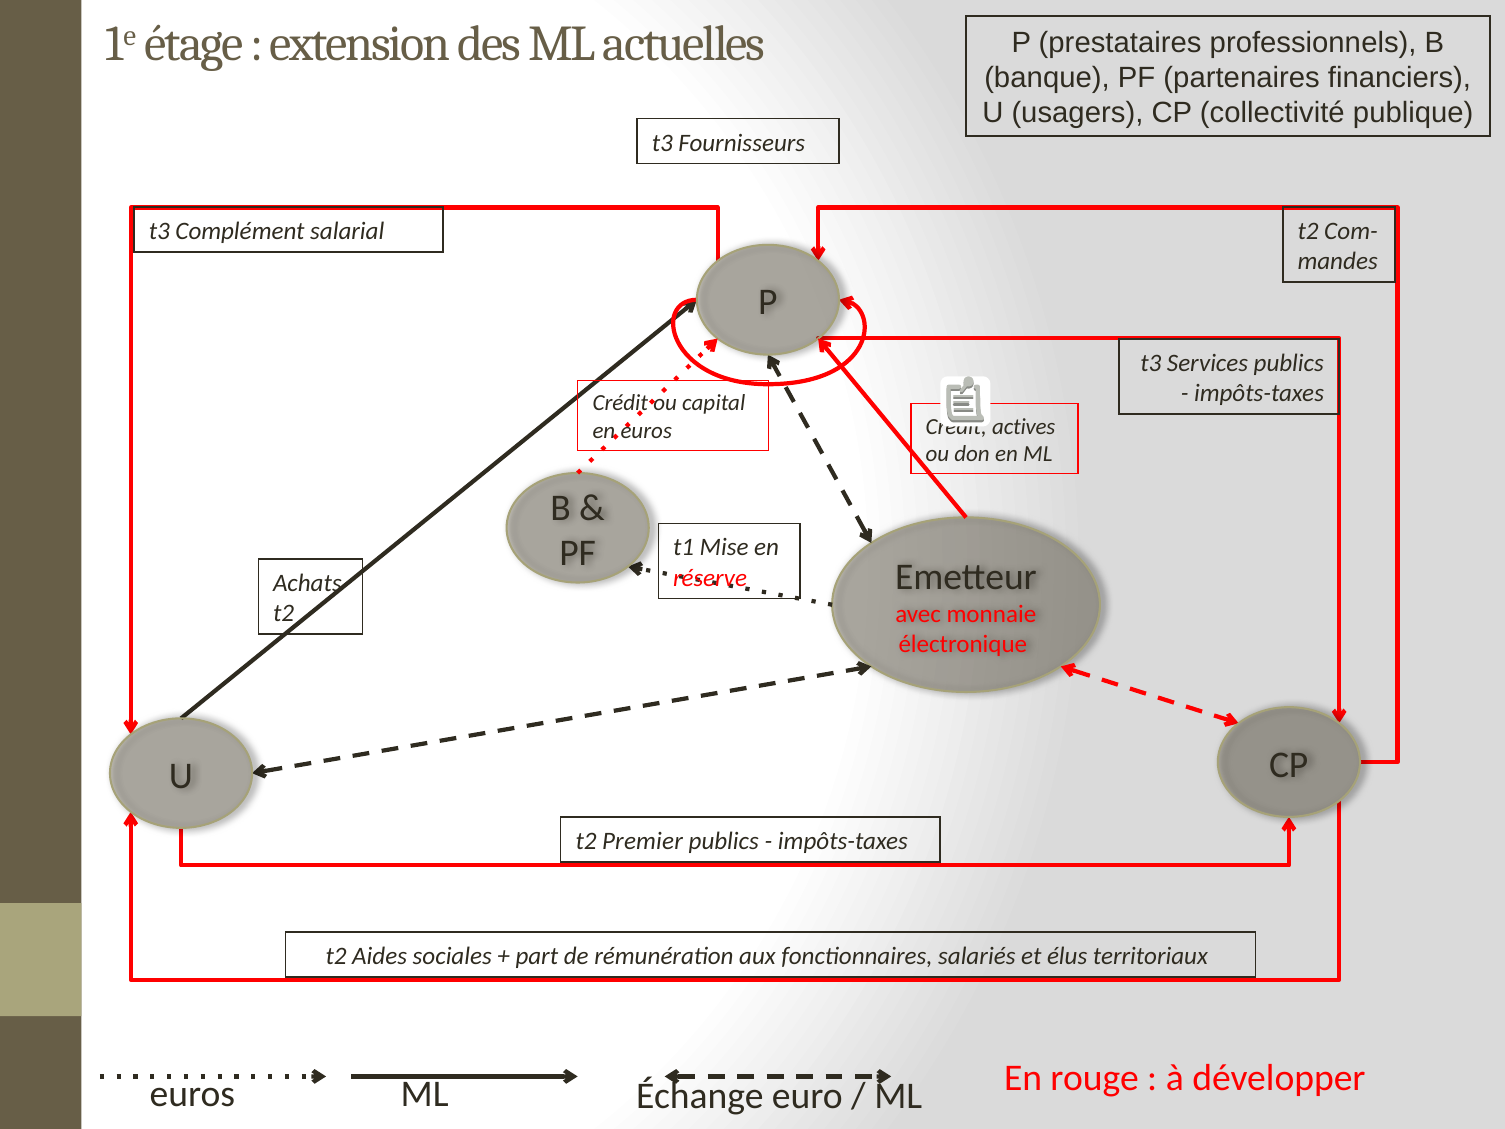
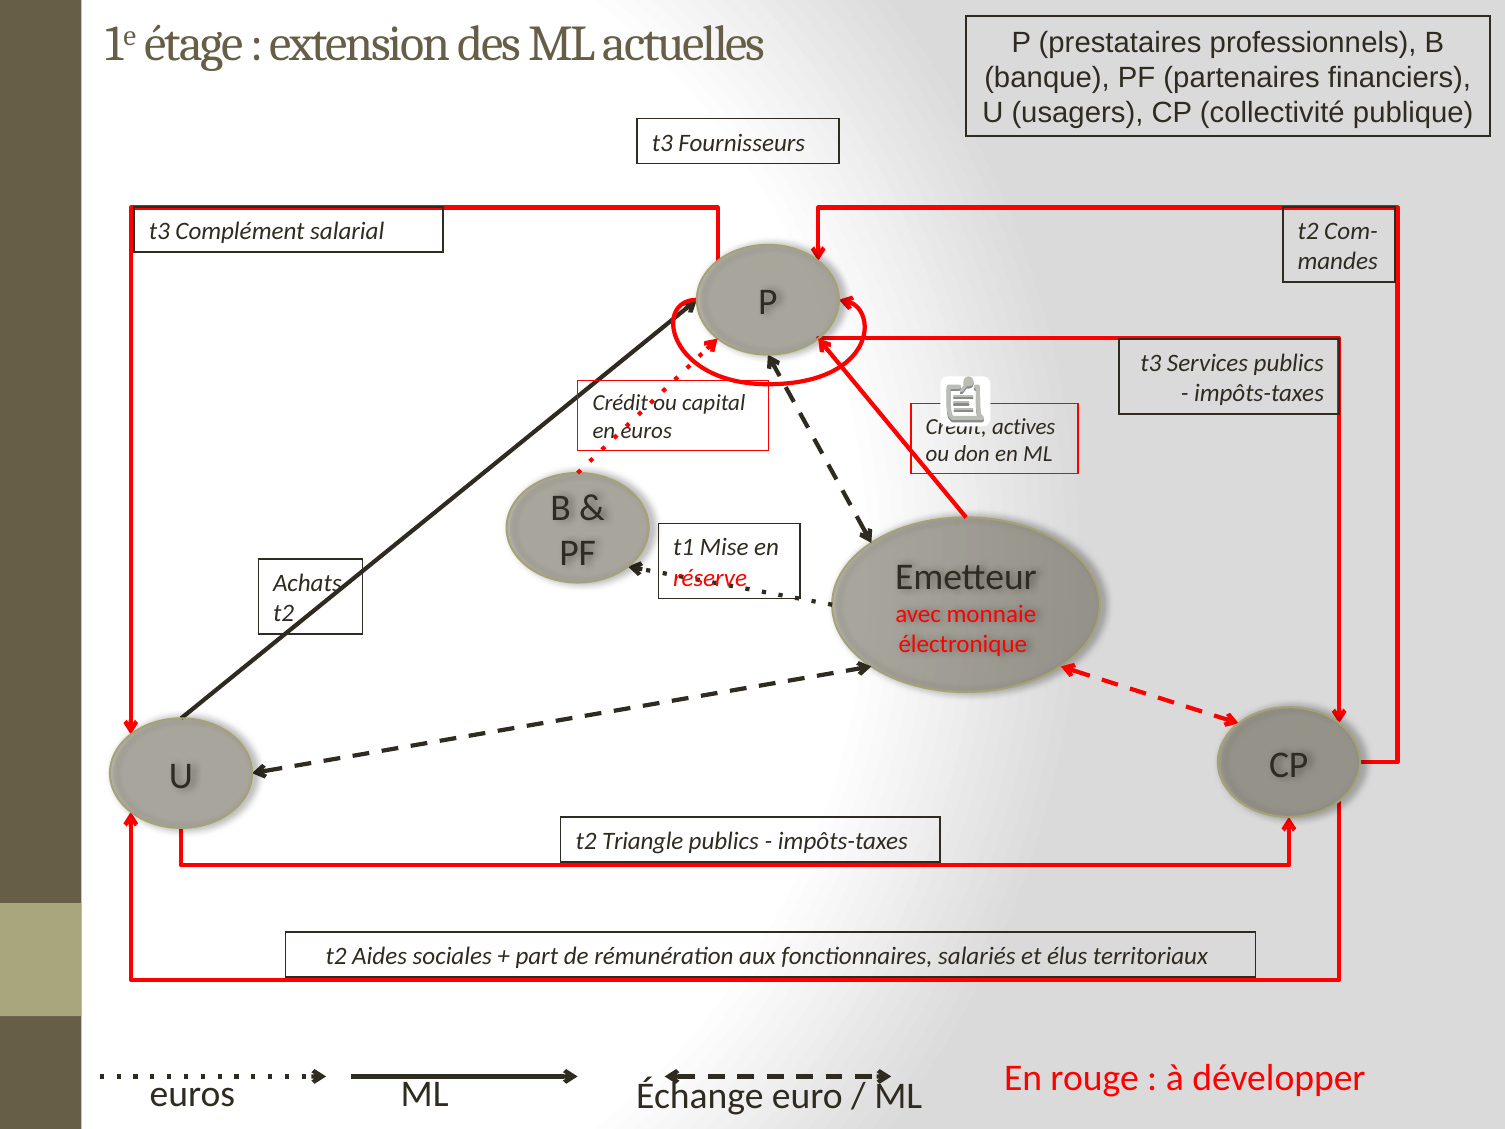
Premier: Premier -> Triangle (643, 841)
